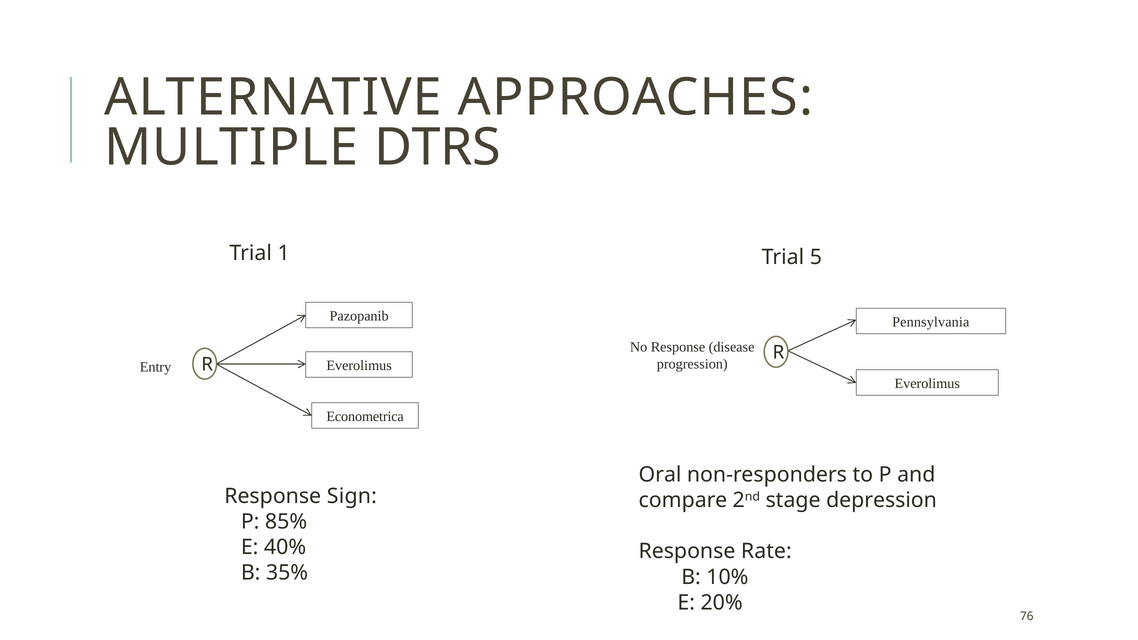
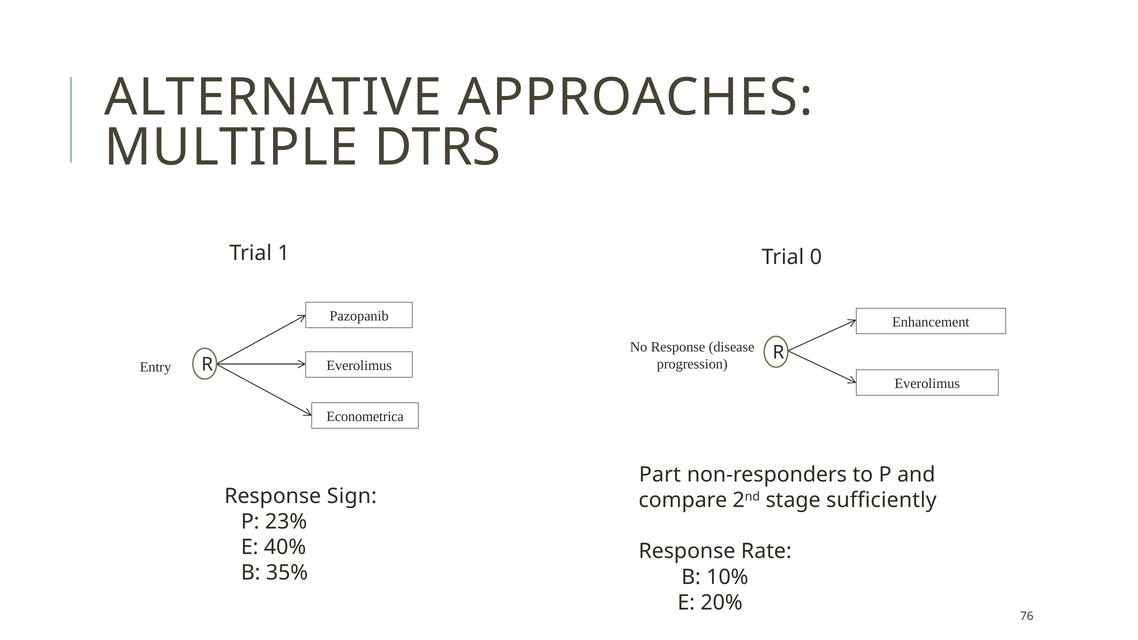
5: 5 -> 0 (816, 257)
Pennsylvania: Pennsylvania -> Enhancement (931, 322)
Oral: Oral -> Part (660, 475)
depression: depression -> sufficiently (881, 500)
85%: 85% -> 23% (286, 522)
